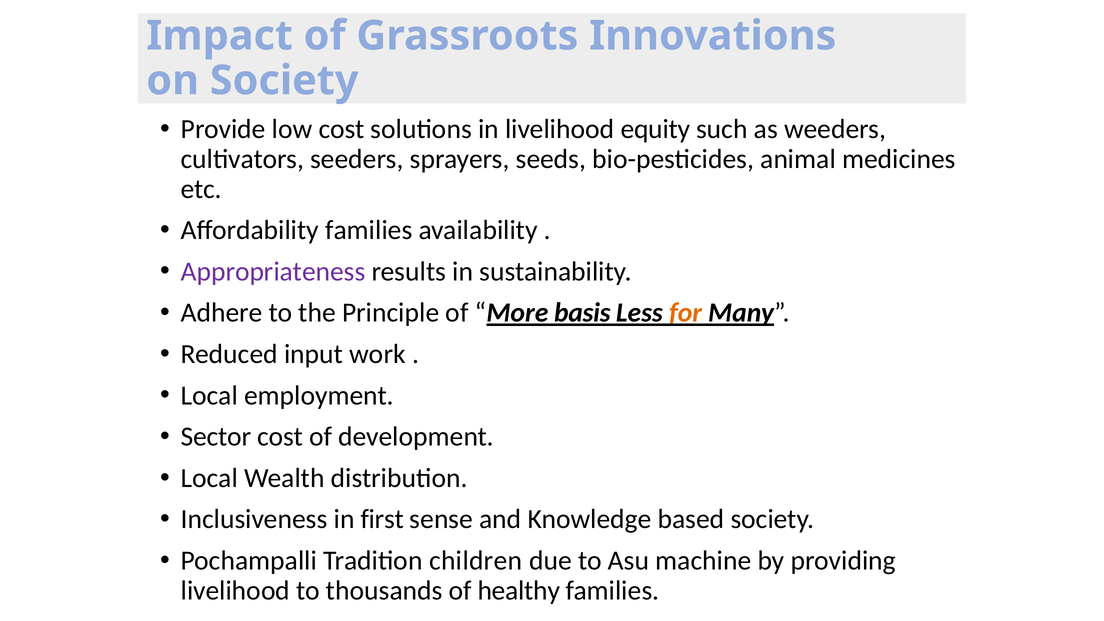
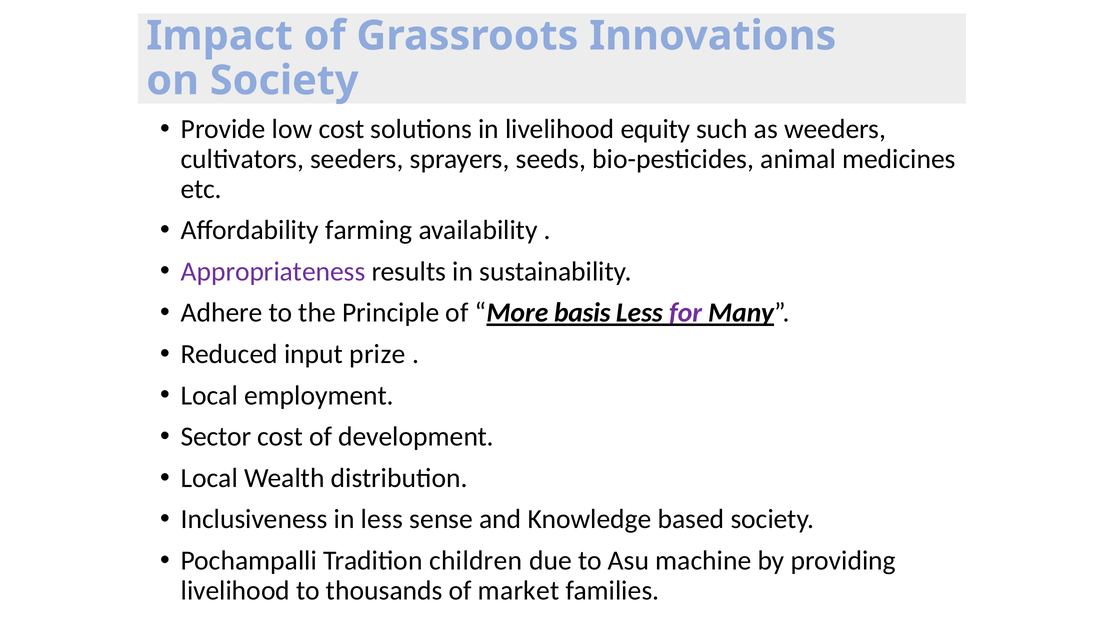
Affordability families: families -> farming (369, 230)
for colour: orange -> purple (686, 313)
work: work -> prize (377, 354)
in first: first -> less (382, 519)
healthy: healthy -> market (519, 590)
